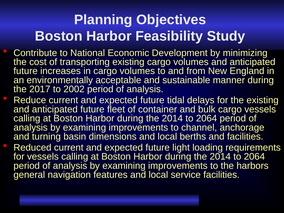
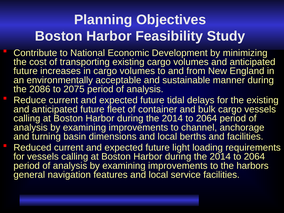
2017: 2017 -> 2086 (40, 89)
2002: 2002 -> 2075 (74, 89)
